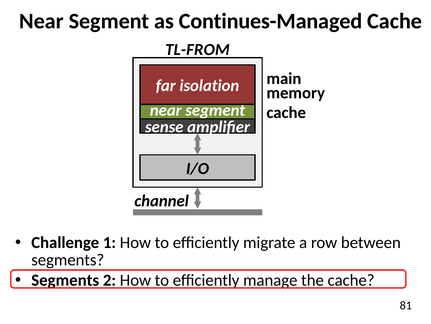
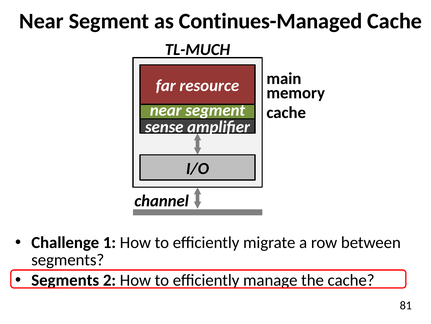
TL-FROM: TL-FROM -> TL-MUCH (198, 50)
isolation: isolation -> resource (209, 86)
